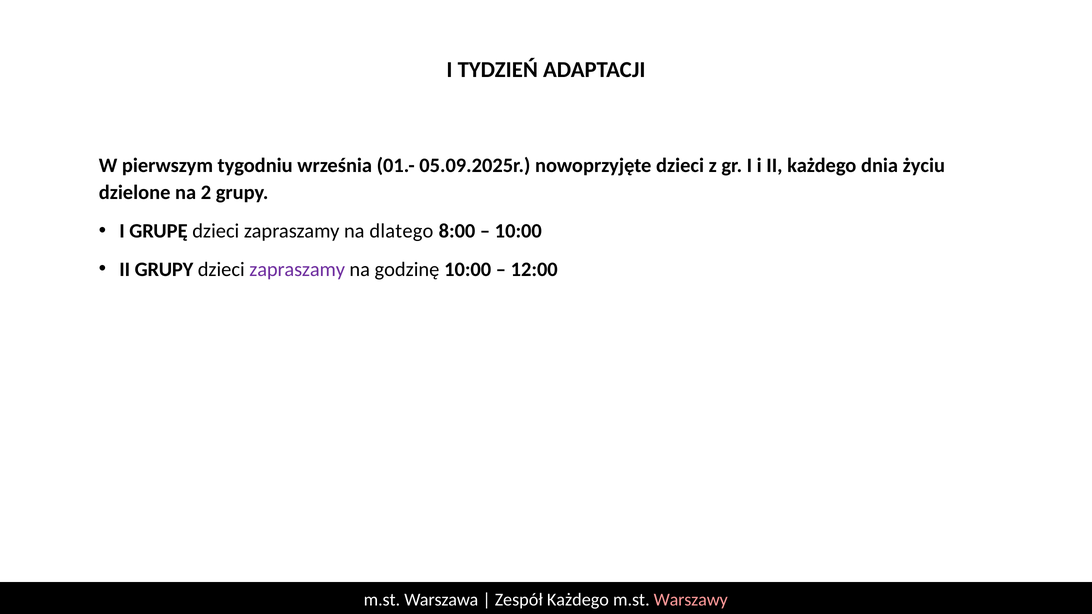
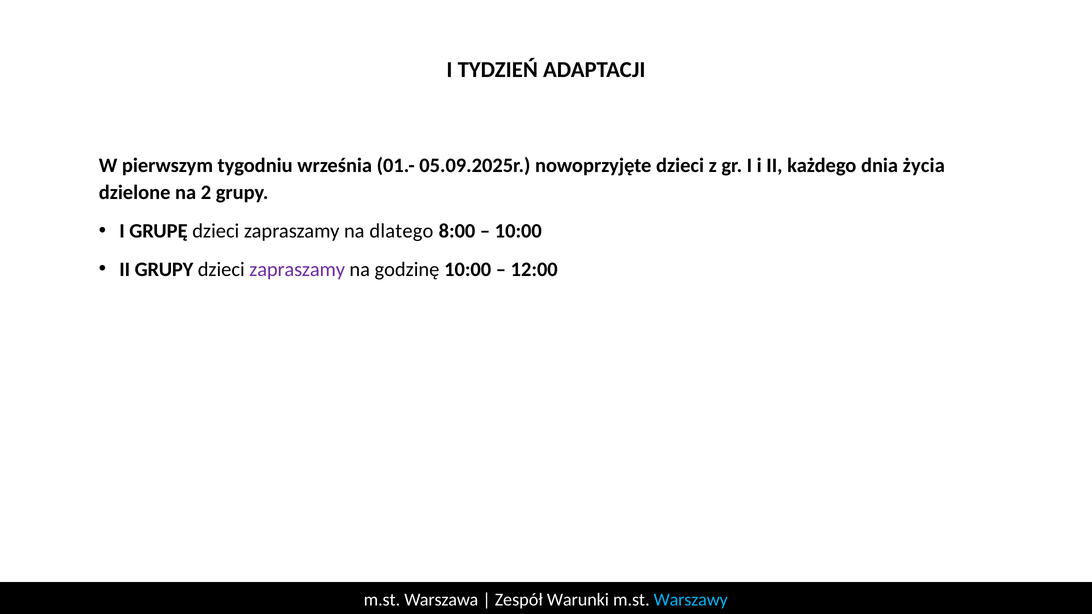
życiu: życiu -> życia (924, 166)
Zespół Każdego: Każdego -> Warunki (578, 600)
Warszawy colour: pink -> light blue (691, 600)
